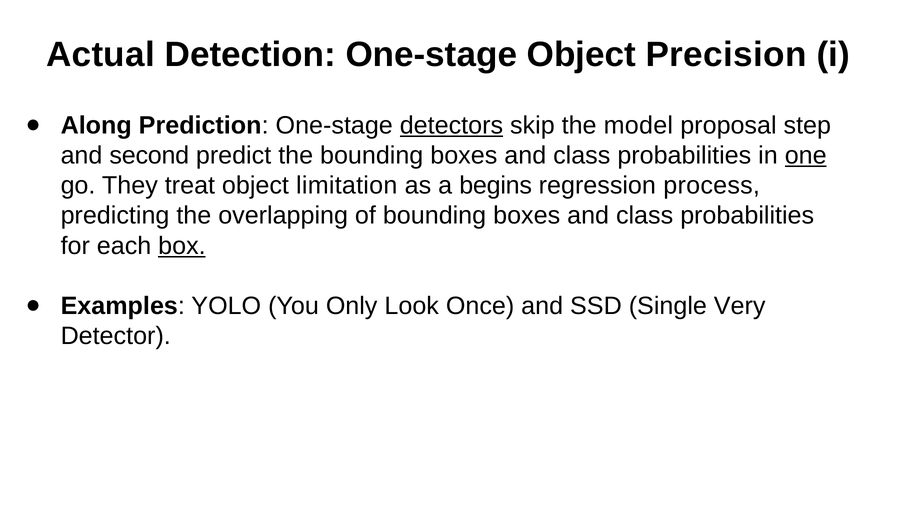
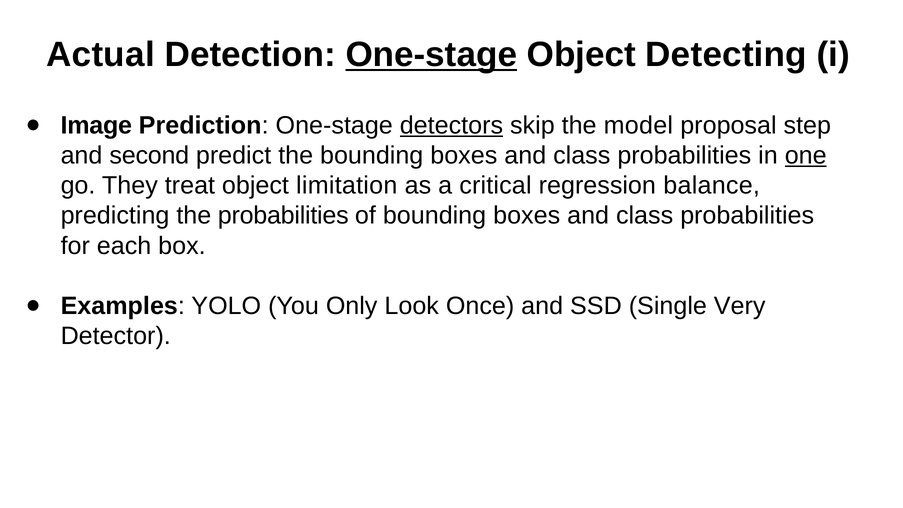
One-stage underline: none -> present (431, 55)
Precision: Precision -> Detecting (726, 55)
Along: Along -> Image (96, 125)
begins: begins -> critical (495, 186)
process: process -> balance (712, 186)
the overlapping: overlapping -> probabilities (283, 216)
box underline: present -> none (182, 246)
